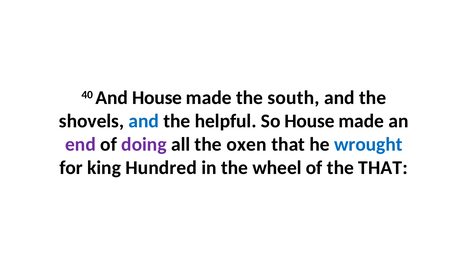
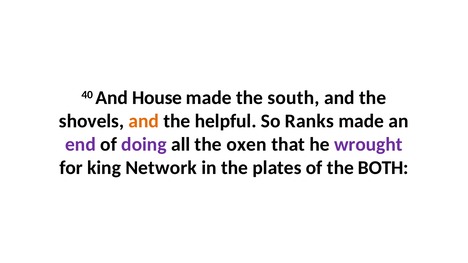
and colour: blue -> orange (144, 121)
So House: House -> Ranks (309, 121)
wrought colour: blue -> purple (368, 145)
Hundred: Hundred -> Network (161, 168)
wheel: wheel -> plates (277, 168)
the THAT: THAT -> BOTH (383, 168)
